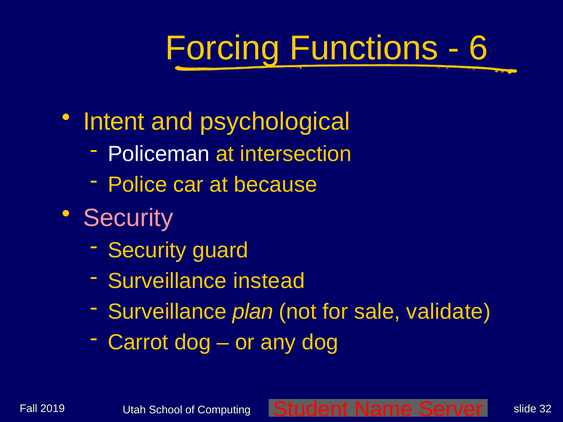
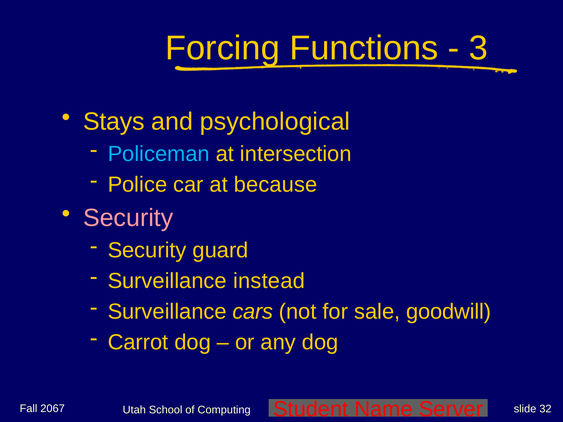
6: 6 -> 3 (479, 48)
Intent: Intent -> Stays (114, 122)
Policeman colour: white -> light blue (159, 154)
plan: plan -> cars (253, 312)
validate: validate -> goodwill (449, 312)
2019: 2019 -> 2067 (53, 409)
